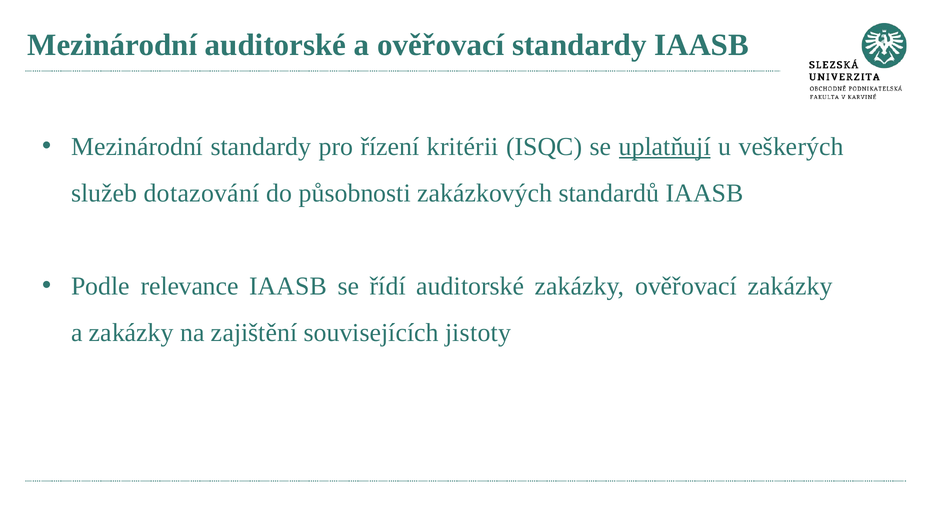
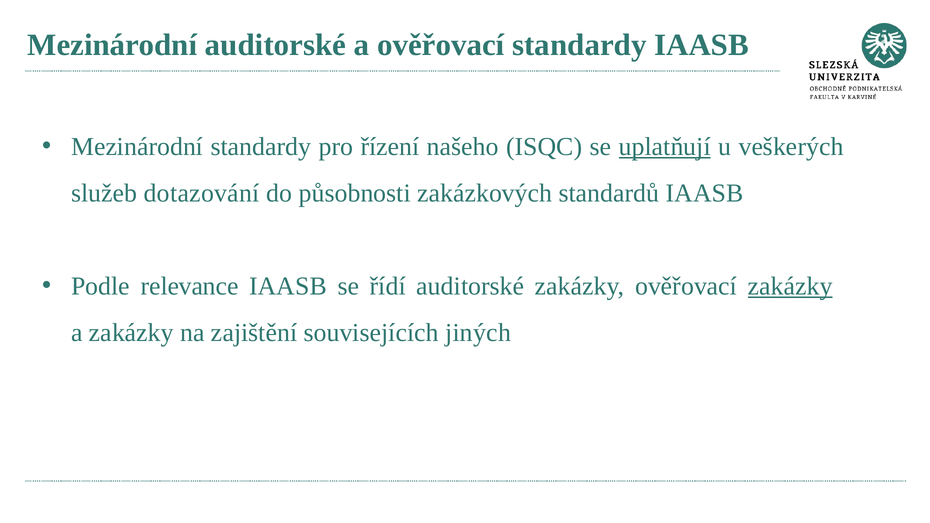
kritérii: kritérii -> našeho (463, 147)
zakázky underline: none -> present (790, 286)
jistoty: jistoty -> jiných (478, 333)
